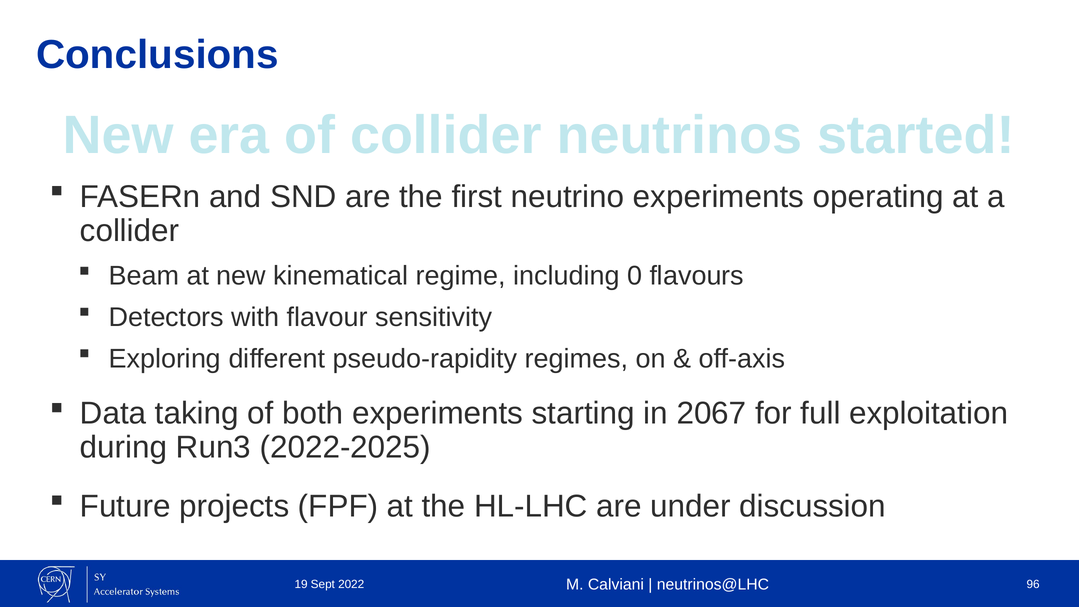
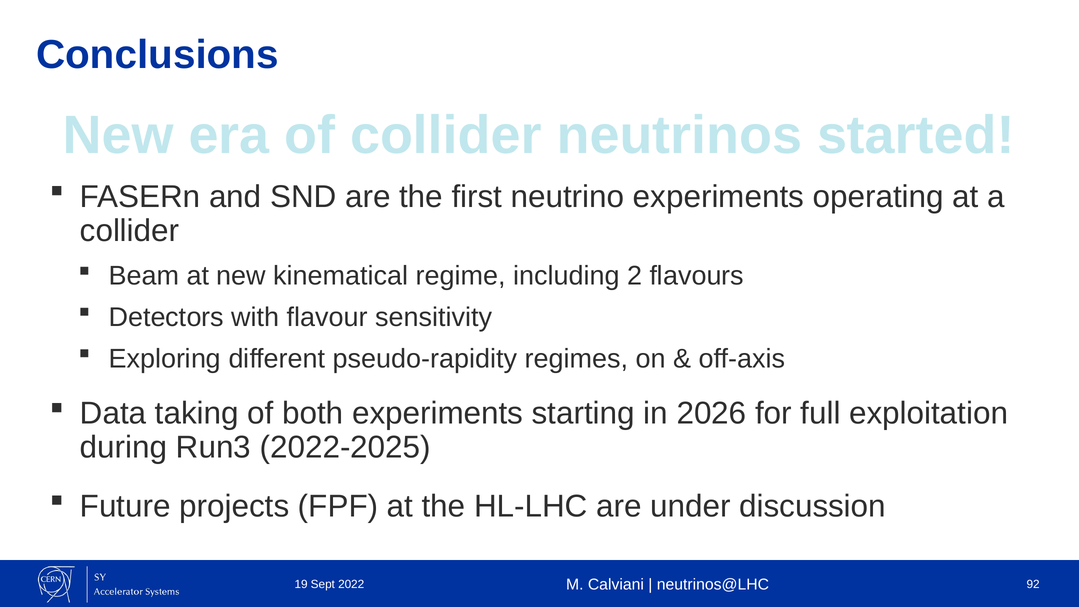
0: 0 -> 2 (635, 276)
2067: 2067 -> 2026 (712, 413)
96: 96 -> 92 (1033, 584)
